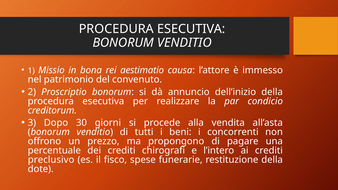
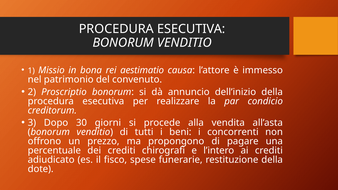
preclusivo: preclusivo -> adiudicato (51, 160)
